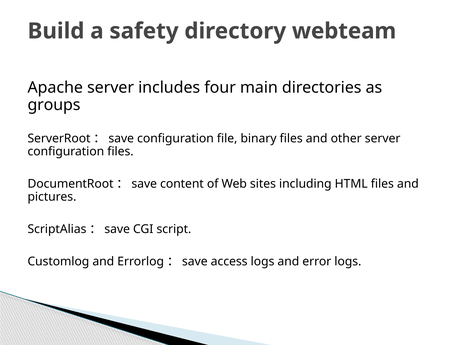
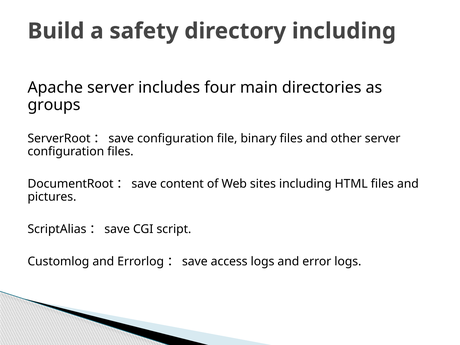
directory webteam: webteam -> including (344, 31)
